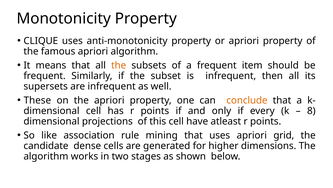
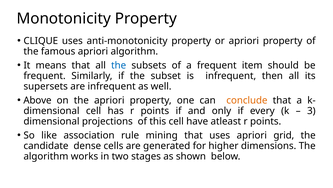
the colour: orange -> blue (119, 65)
These: These -> Above (37, 100)
8: 8 -> 3 (311, 110)
